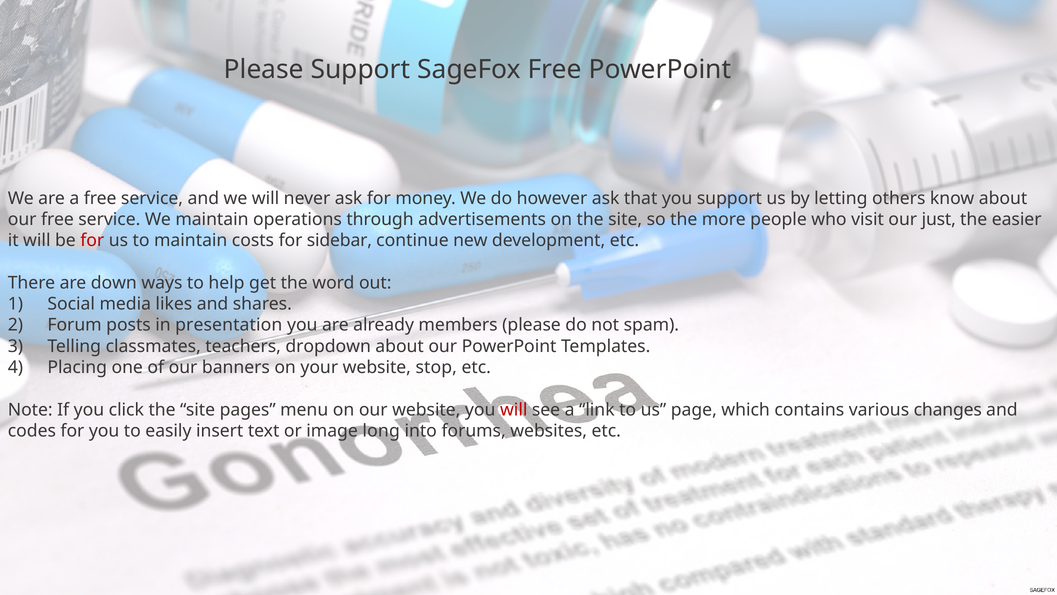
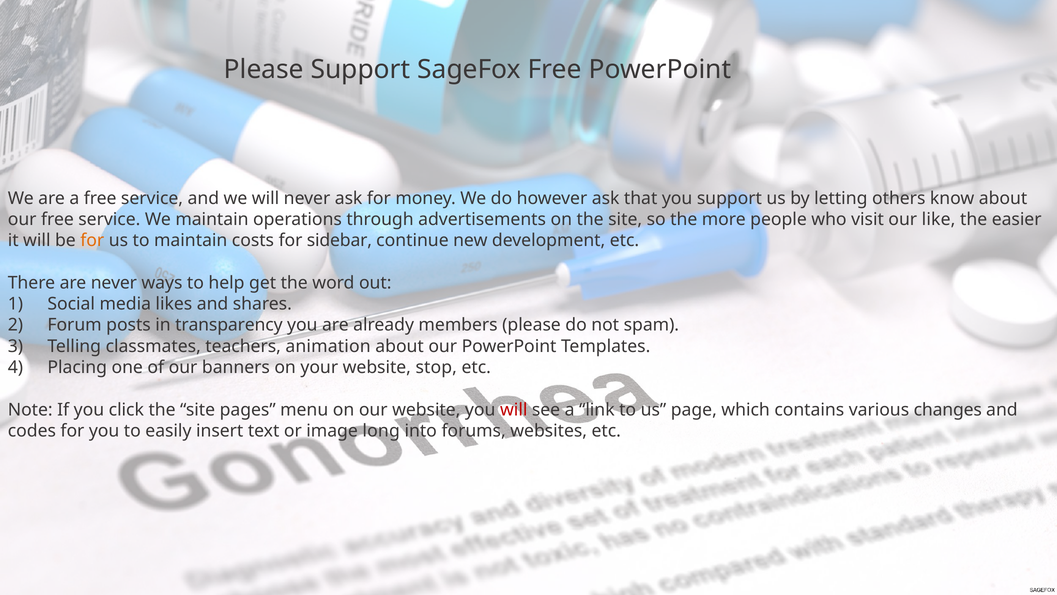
just: just -> like (939, 219)
for colour: red -> orange (92, 240)
are down: down -> never (114, 283)
presentation: presentation -> transparency (229, 325)
dropdown: dropdown -> animation (328, 346)
